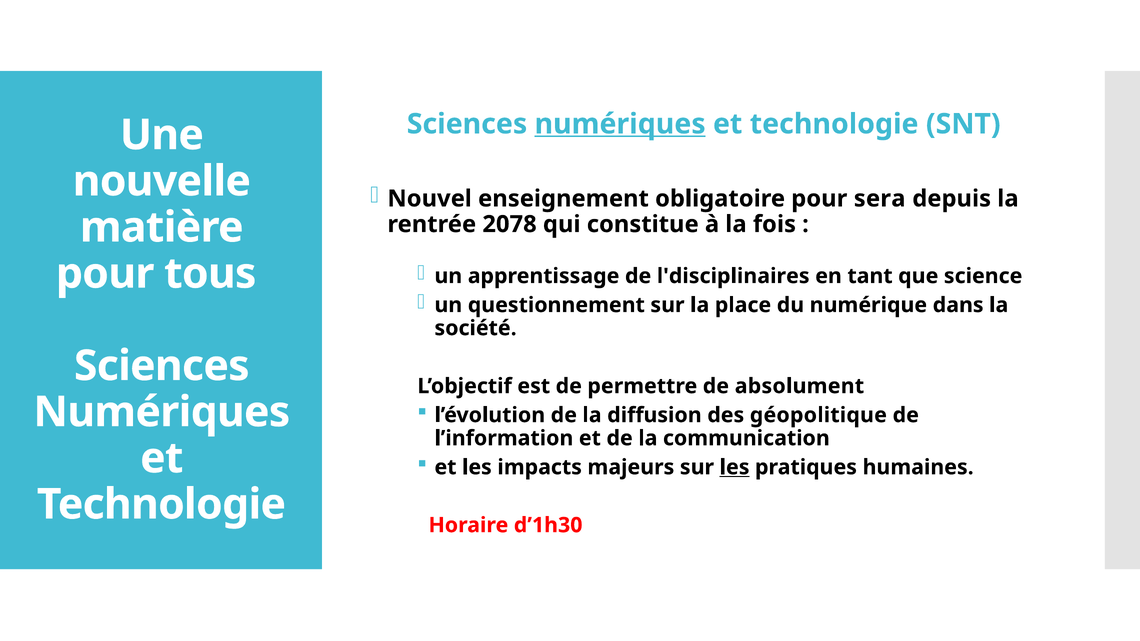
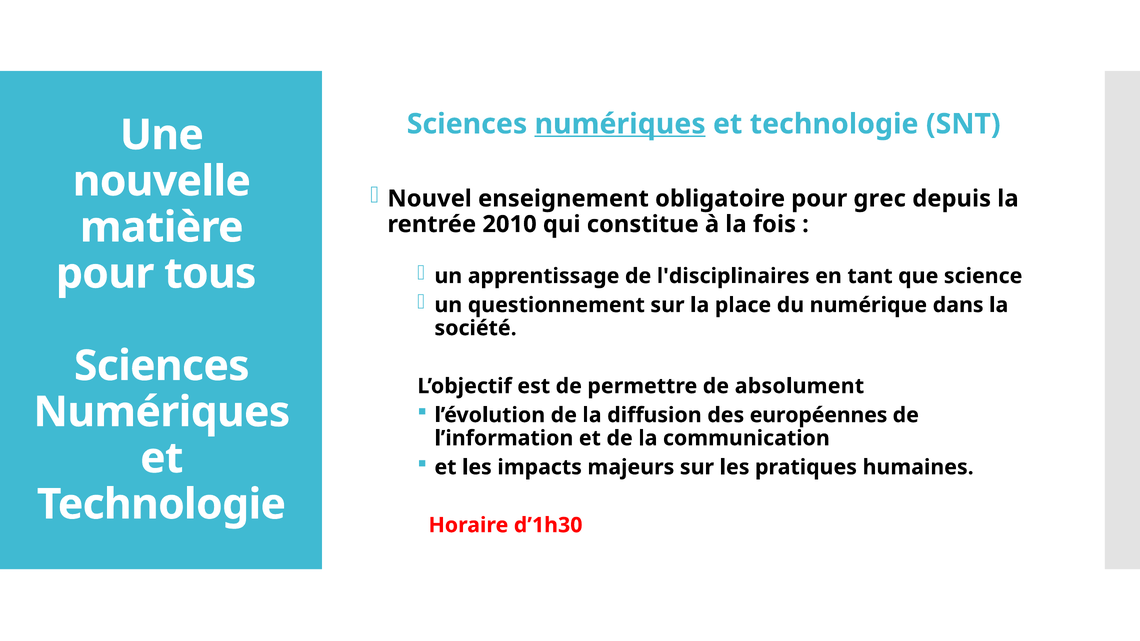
sera: sera -> grec (880, 199)
2078: 2078 -> 2010 (510, 224)
géopolitique: géopolitique -> européennes (819, 415)
les underline: present -> none (735, 467)
